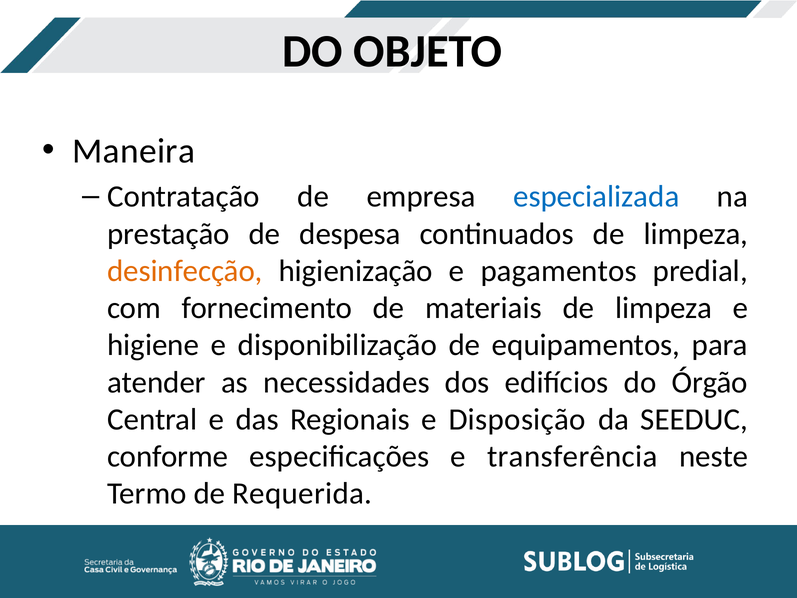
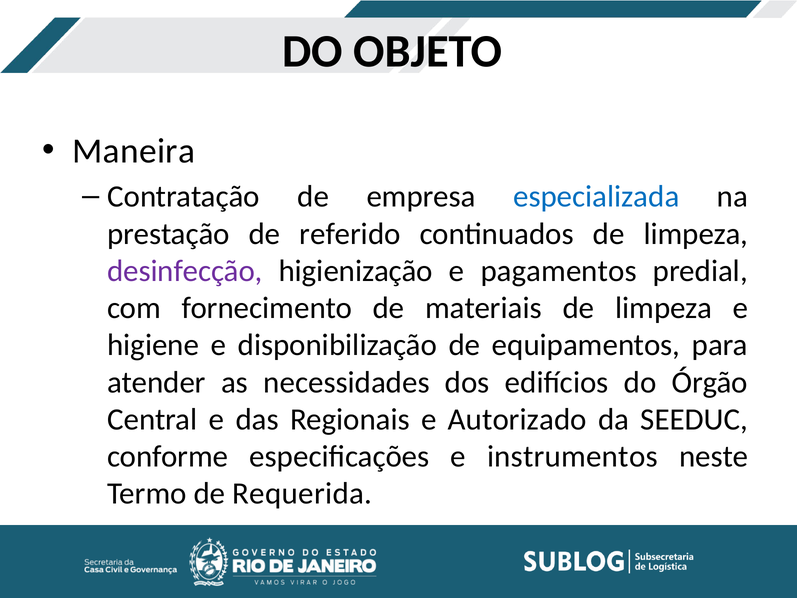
despesa: despesa -> referido (350, 234)
desinfecção colour: orange -> purple (185, 271)
Disposição: Disposição -> Autorizado (517, 419)
transferência: transferência -> instrumentos (572, 456)
